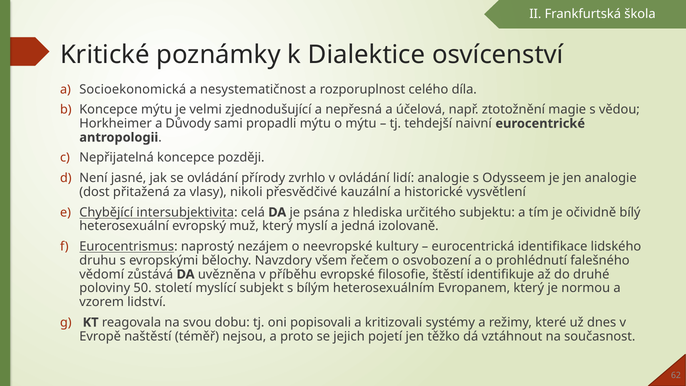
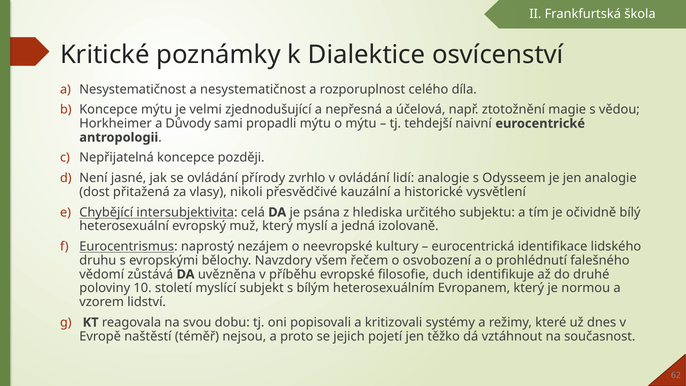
Socioekonomická: Socioekonomická -> Nesystematičnost (133, 89)
štěstí: štěstí -> duch (448, 274)
50: 50 -> 10 (143, 288)
